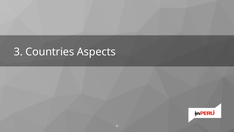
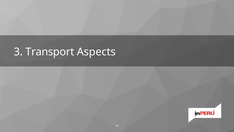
Countries: Countries -> Transport (50, 52)
